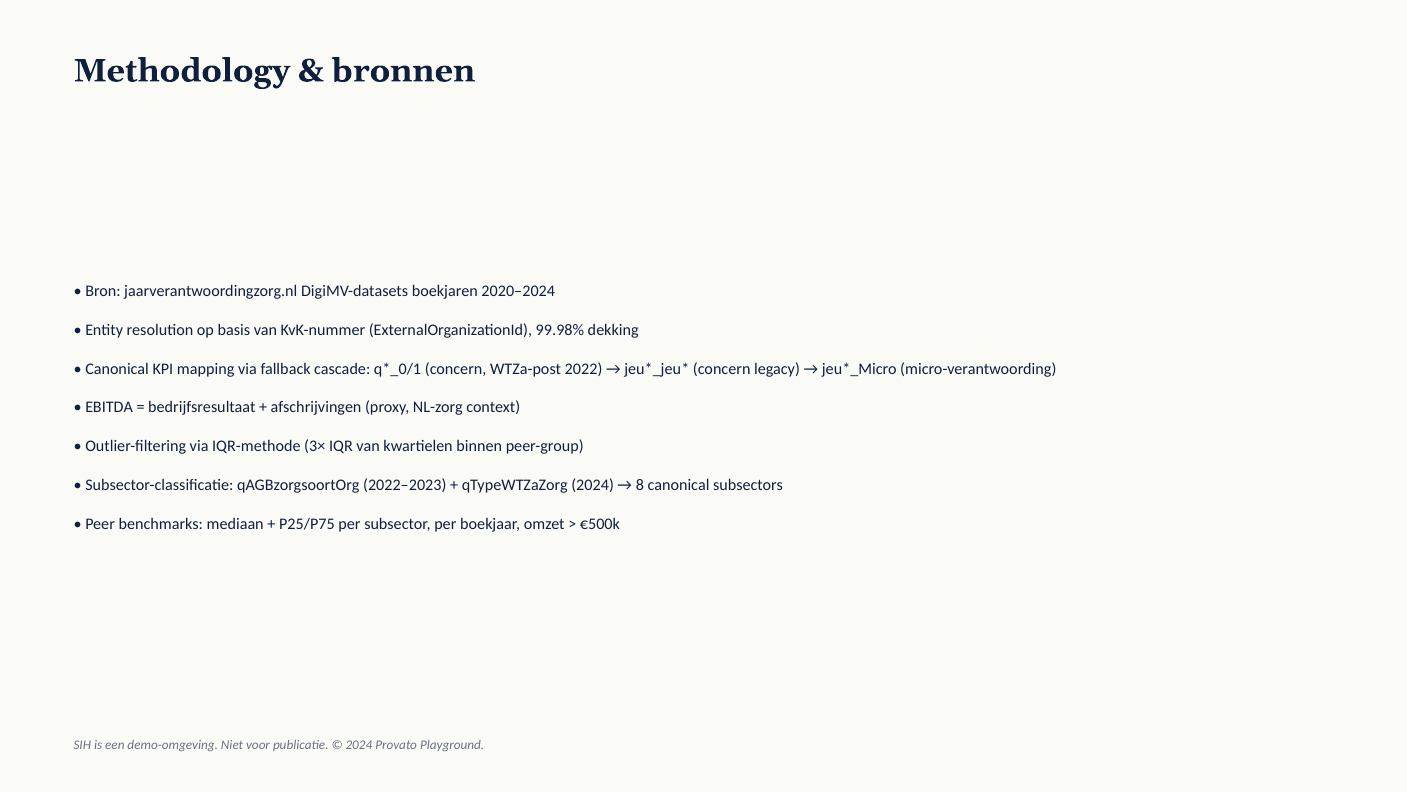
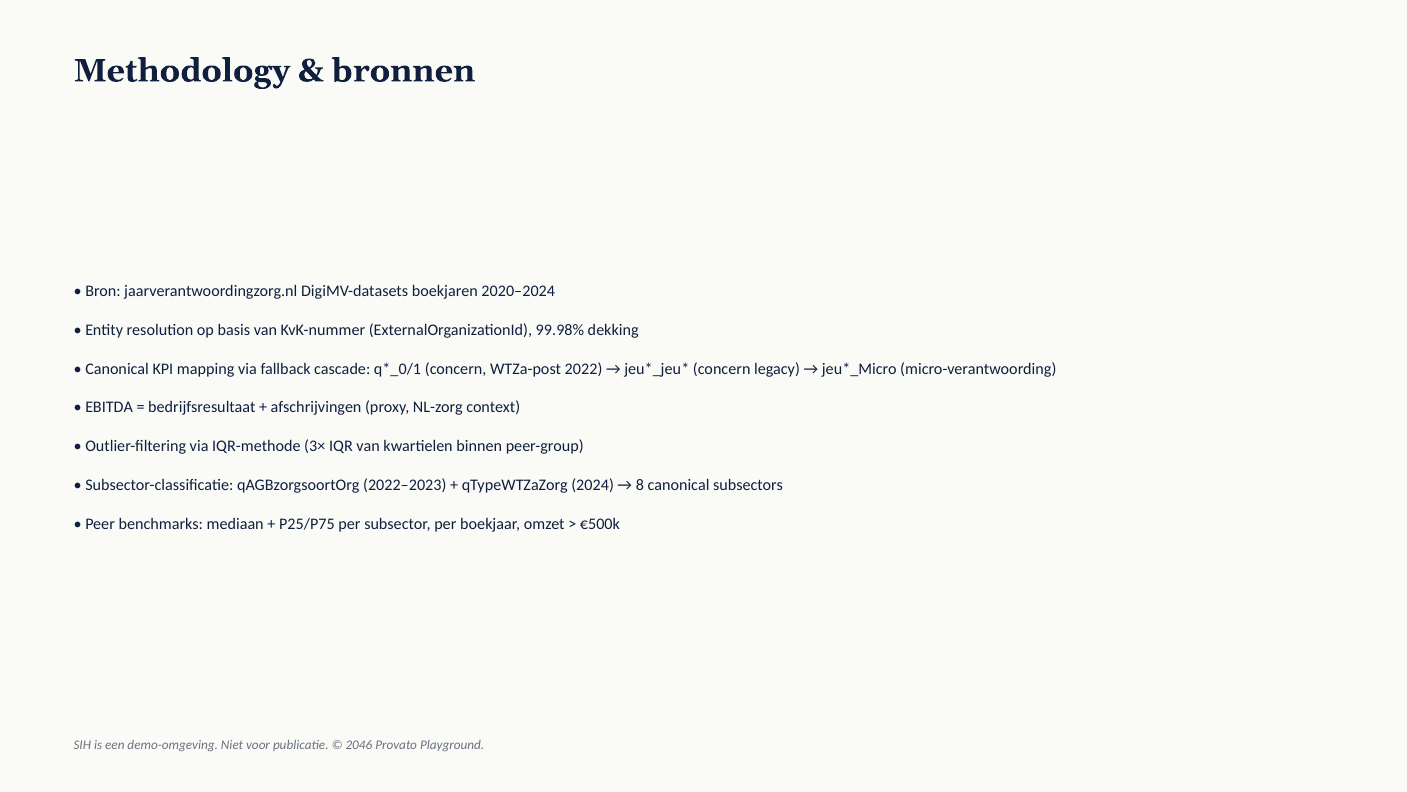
2024: 2024 -> 2046 (359, 745)
